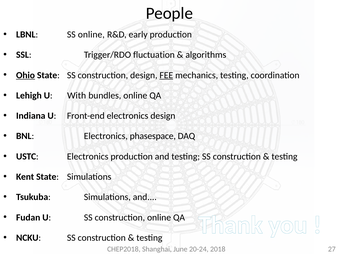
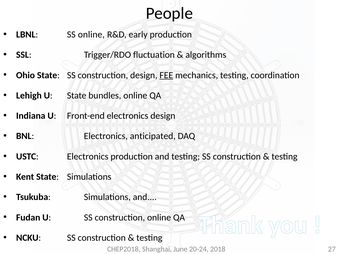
Ohio underline: present -> none (26, 75)
U With: With -> State (77, 96)
phasespace: phasespace -> anticipated (153, 136)
